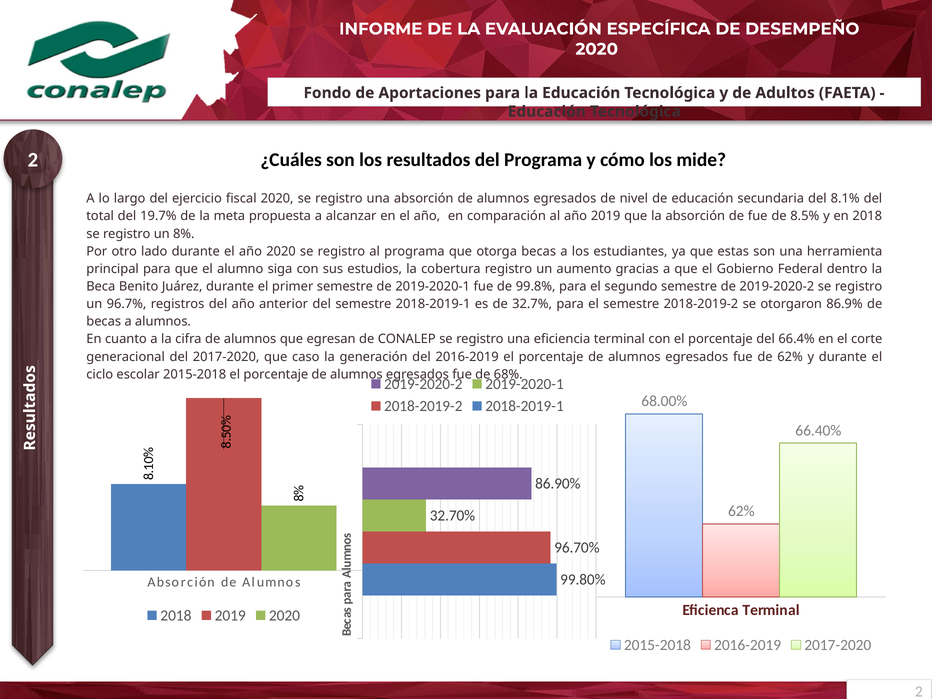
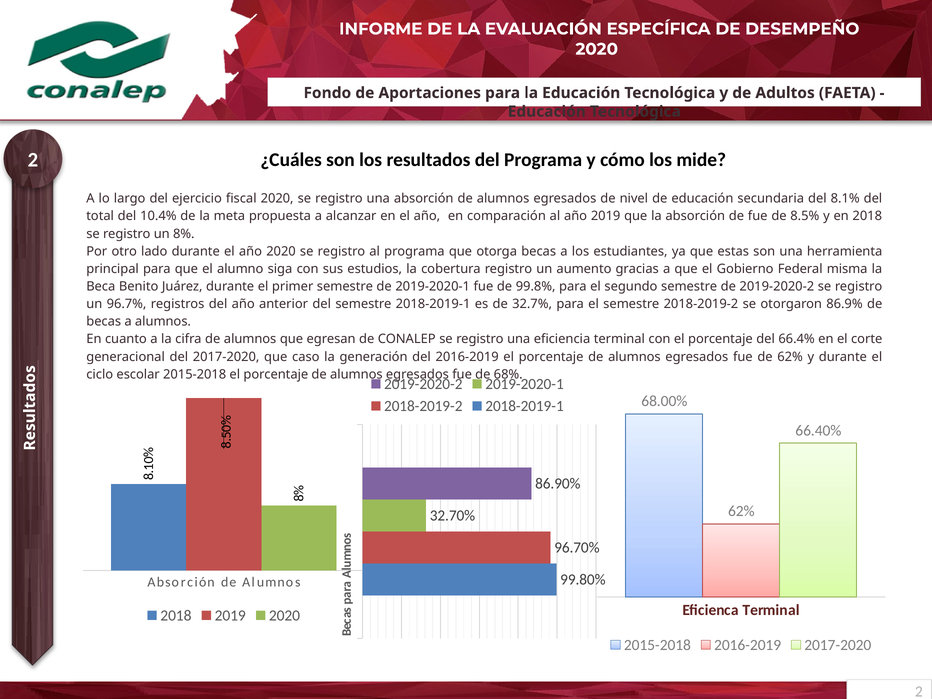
19.7%: 19.7% -> 10.4% (158, 216)
dentro: dentro -> misma (847, 269)
